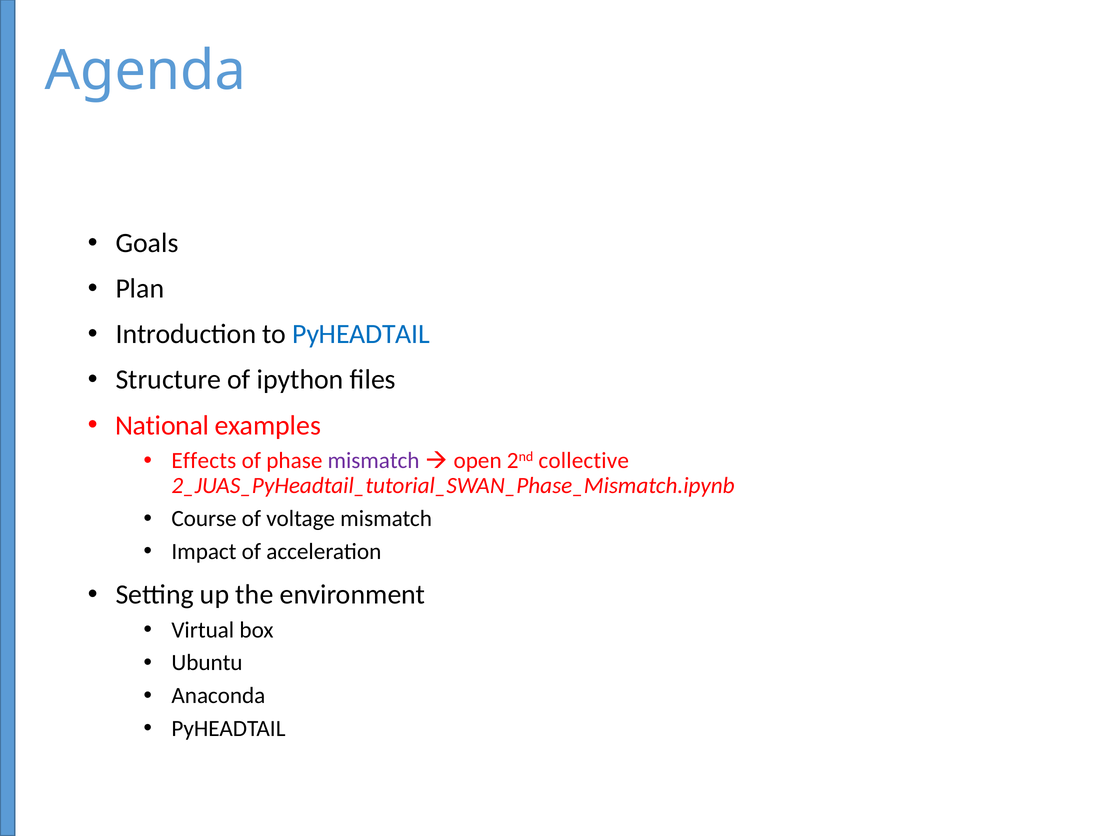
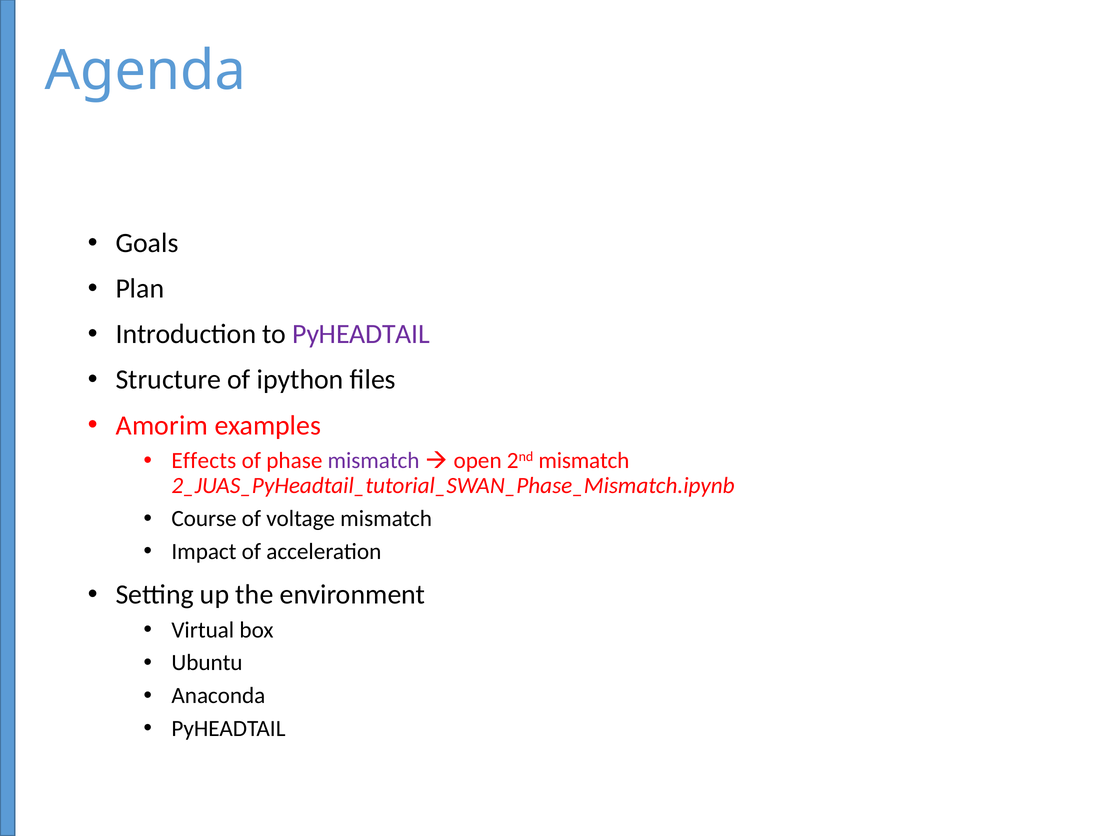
PyHEADTAIL colour: blue -> purple (361, 334)
National: National -> Amorim (162, 426)
2nd collective: collective -> mismatch (584, 461)
